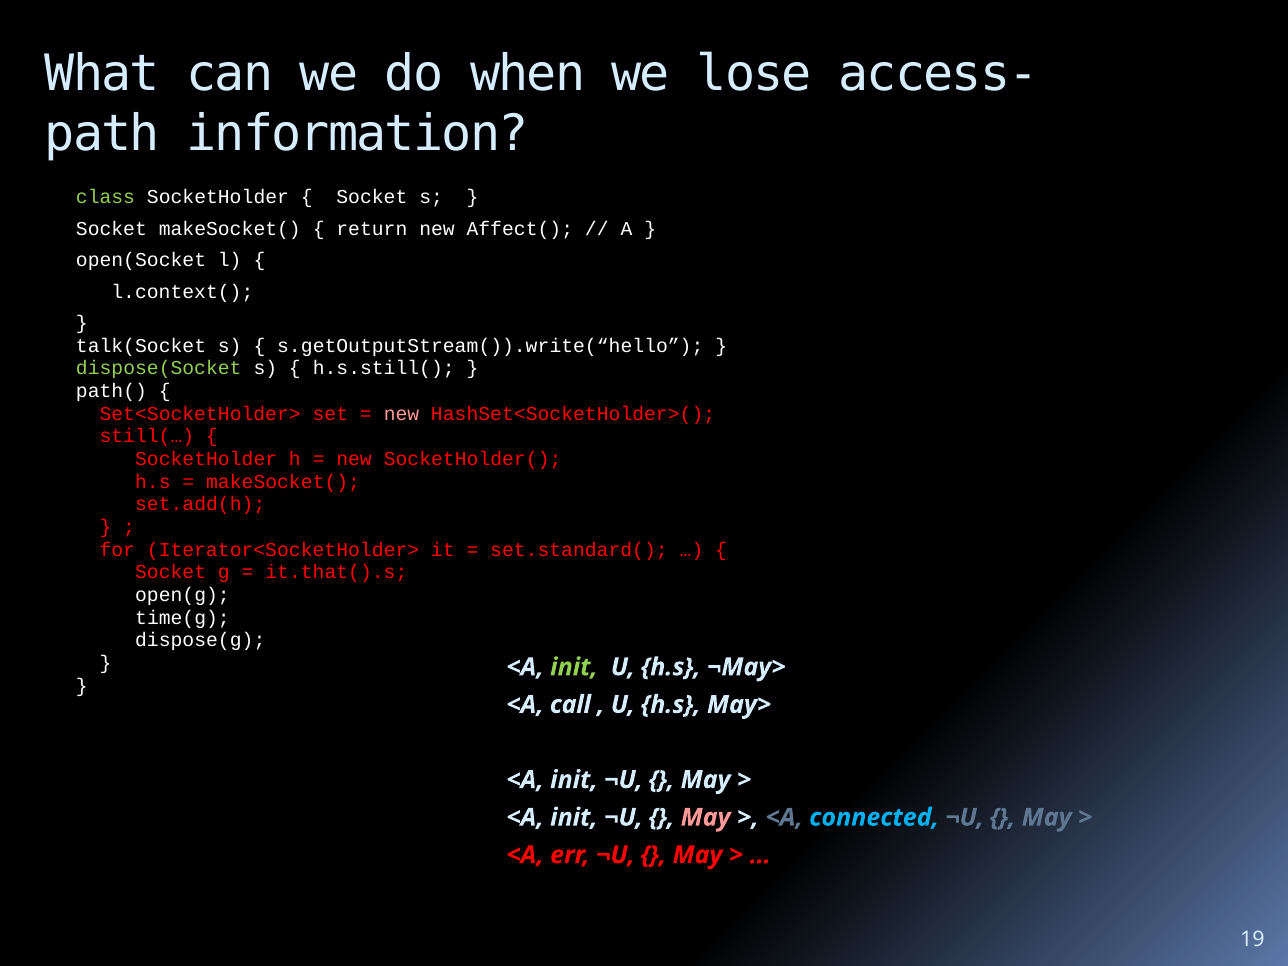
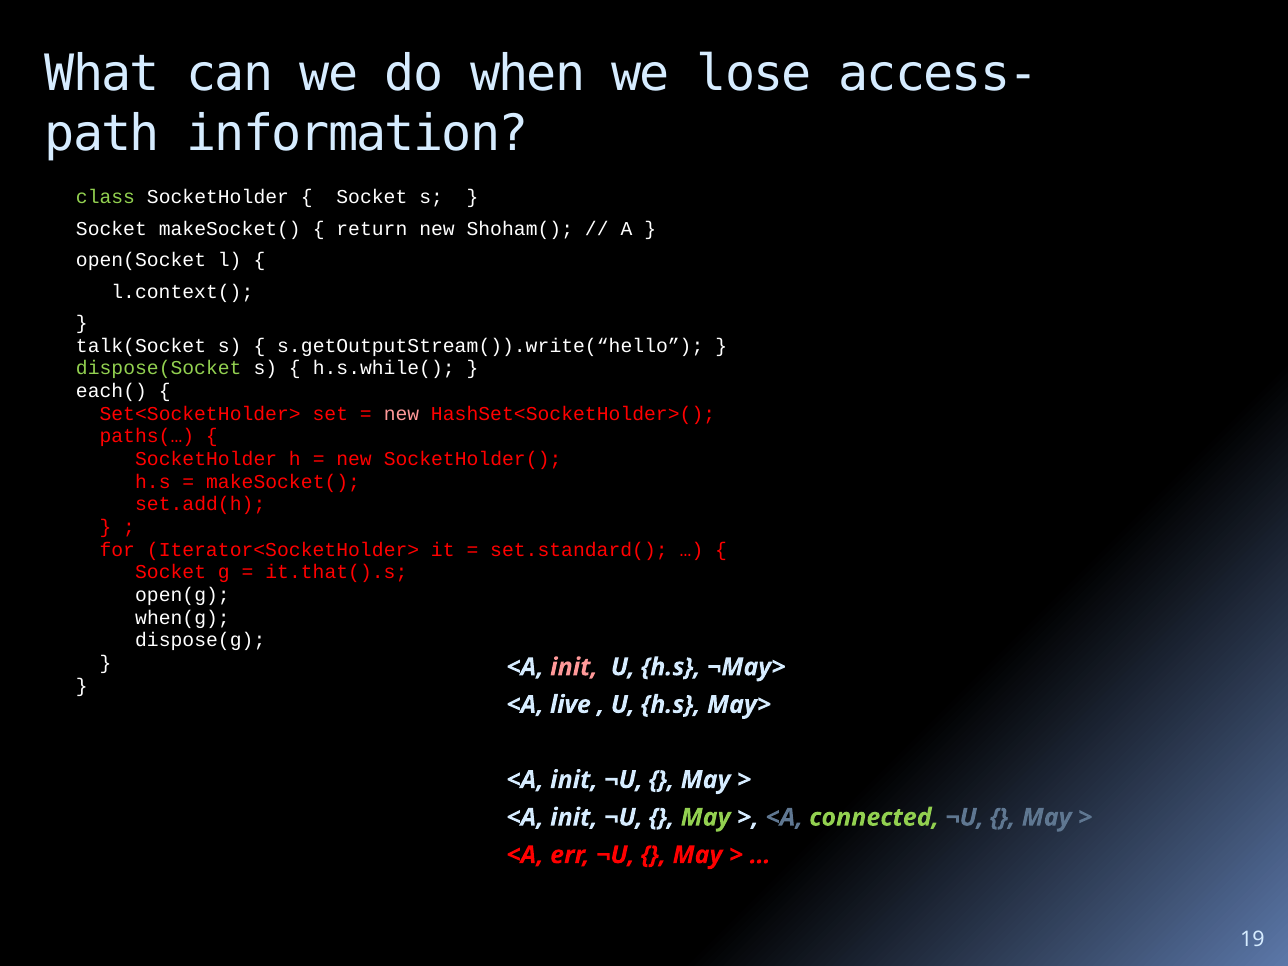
Affect(: Affect( -> Shoham( (520, 229)
h.s.still(: h.s.still( -> h.s.while( (384, 368)
path(: path( -> each( (111, 391)
still(…: still(… -> paths(… (147, 436)
time(g: time(g -> when(g (182, 618)
init colour: light green -> pink (574, 667)
call: call -> live (570, 705)
May colour: pink -> light green (706, 817)
connected colour: light blue -> light green (874, 817)
